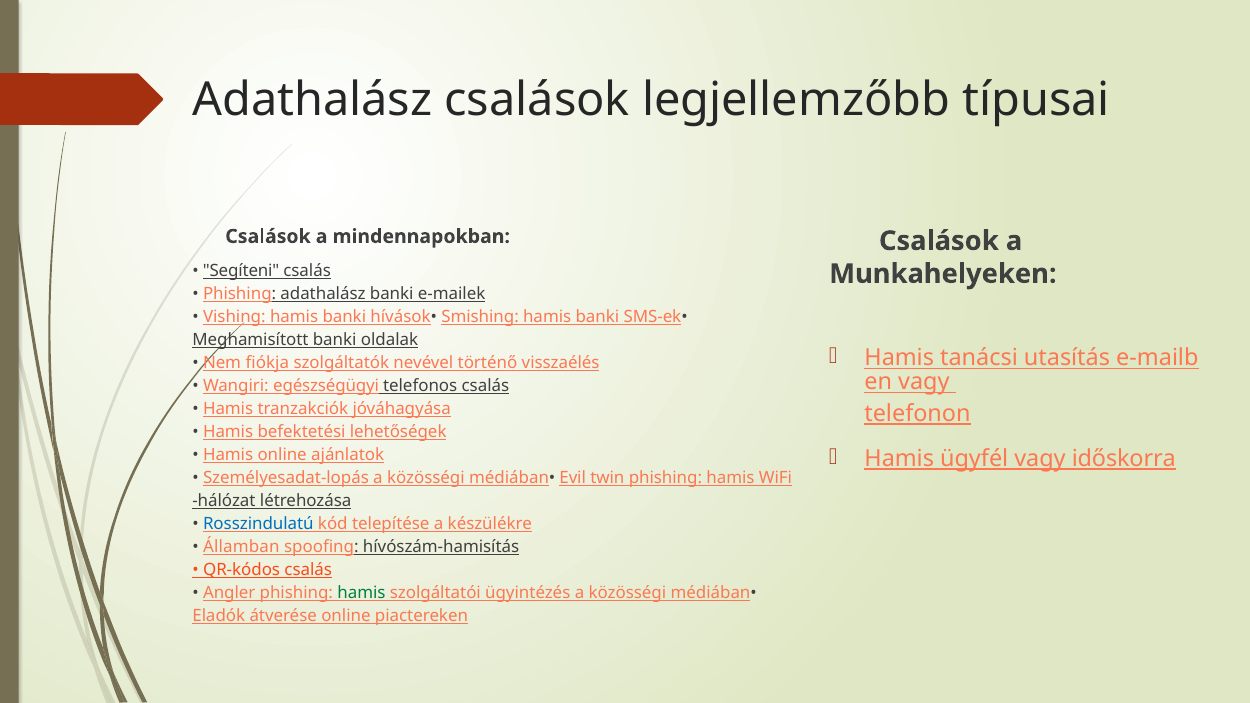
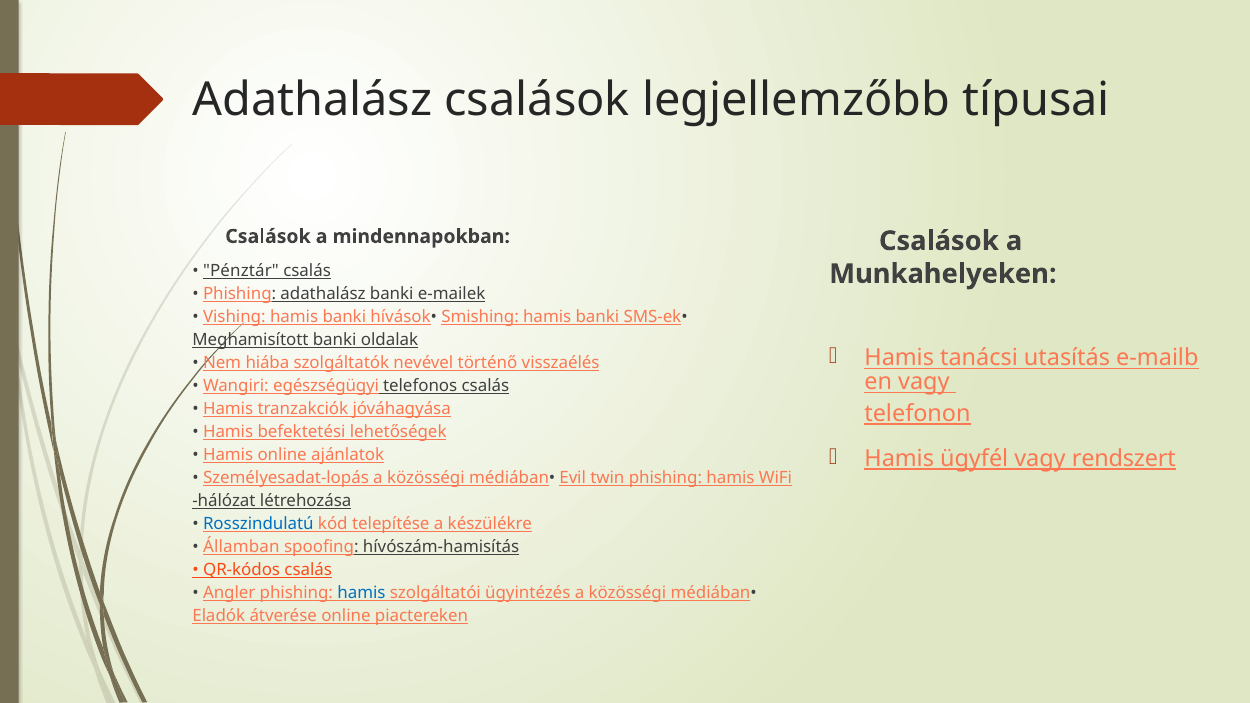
Segíteni: Segíteni -> Pénztár (241, 271)
fiókja: fiókja -> hiába (267, 363)
időskorra: időskorra -> rendszert (1124, 458)
hamis colour: green -> blue (361, 593)
